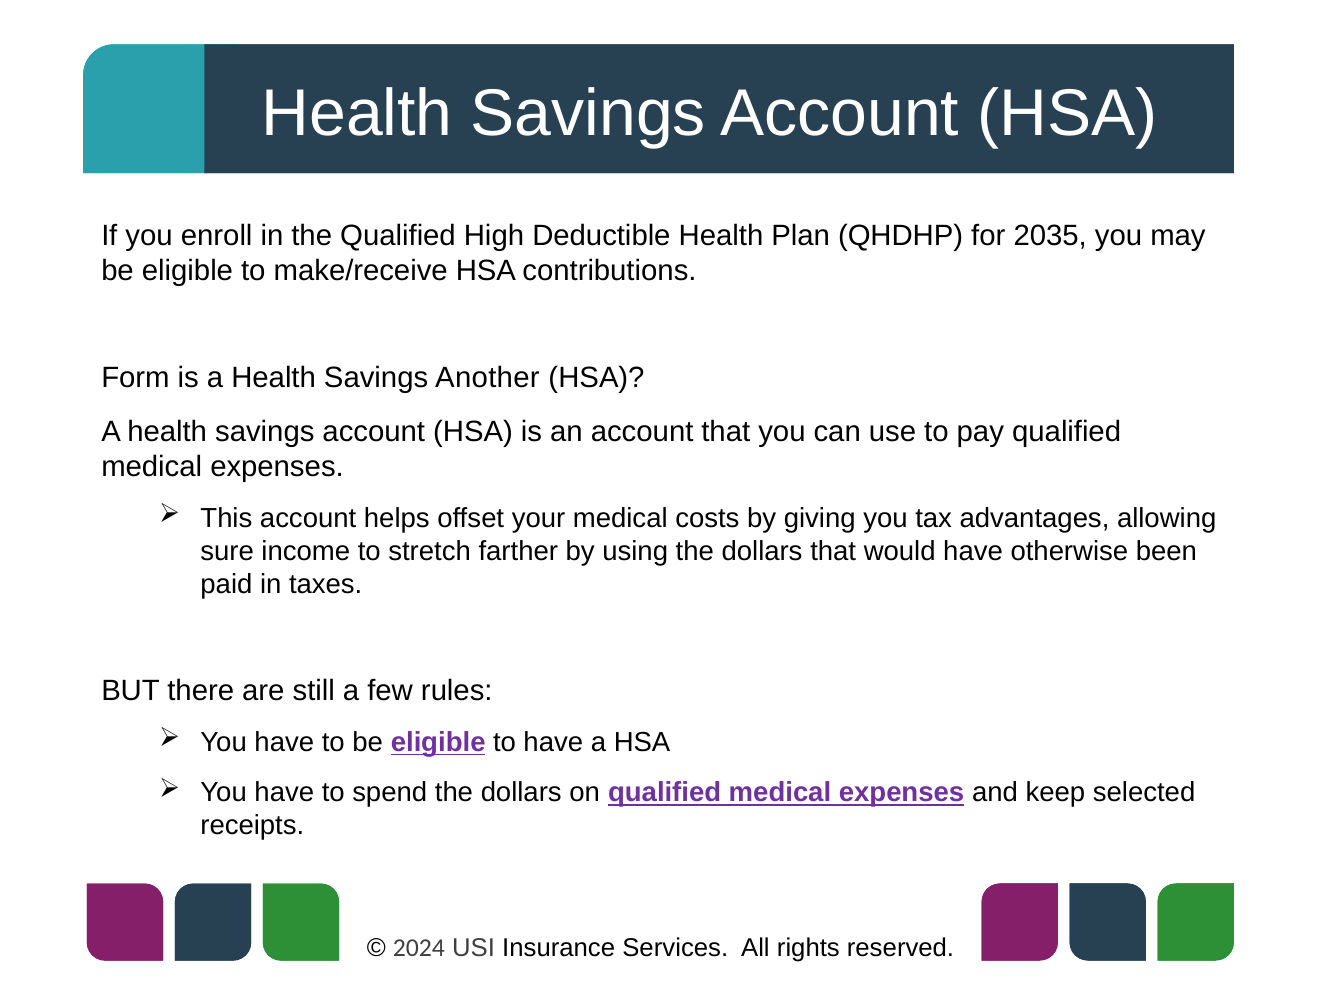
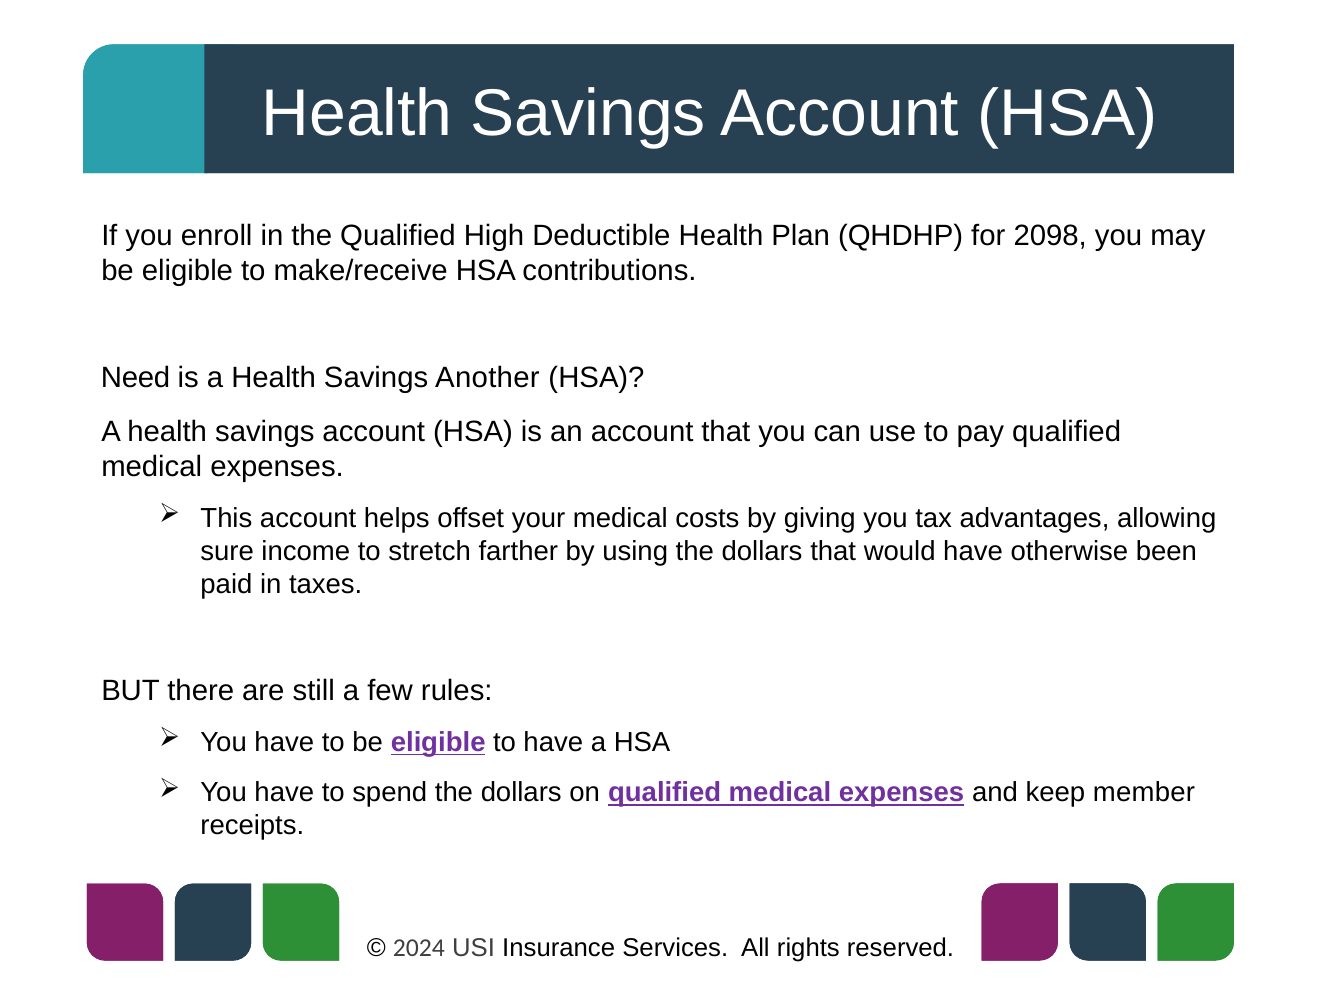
2035: 2035 -> 2098 (1050, 236)
Form: Form -> Need (136, 378)
selected: selected -> member (1144, 793)
